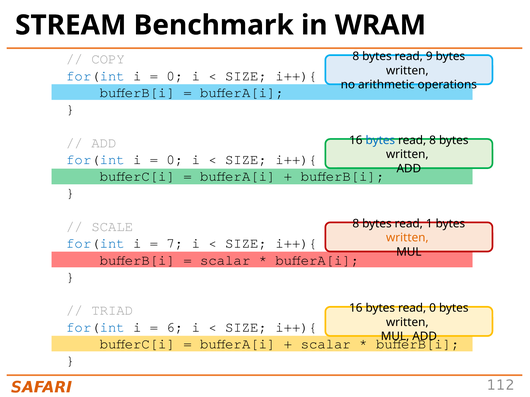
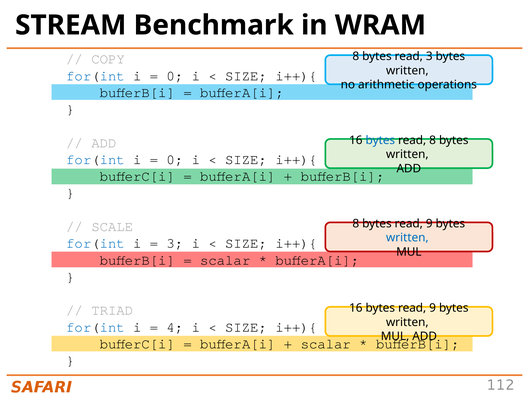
read 9: 9 -> 3 (429, 56)
8 bytes read 1: 1 -> 9 (429, 224)
written colour: orange -> blue (407, 238)
7: 7 -> 3 (175, 244)
16 bytes read 0: 0 -> 9 (433, 308)
6: 6 -> 4 (175, 327)
